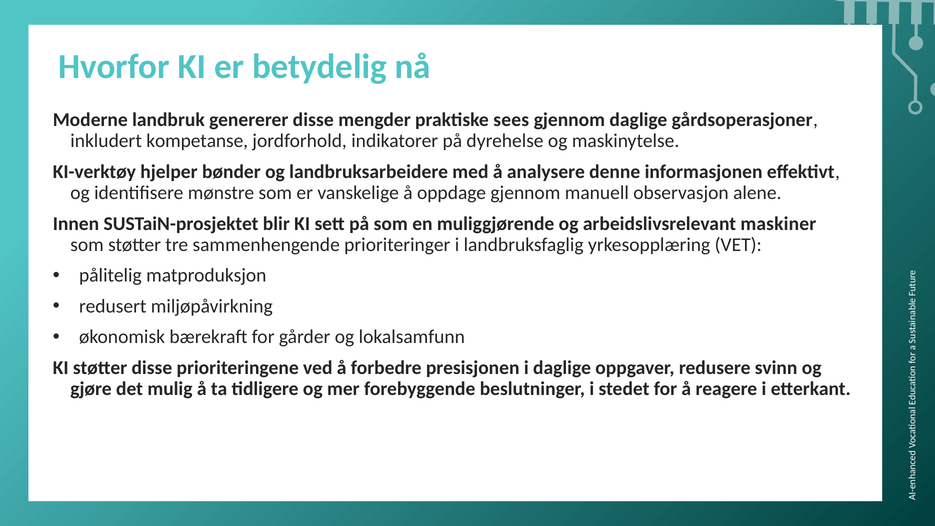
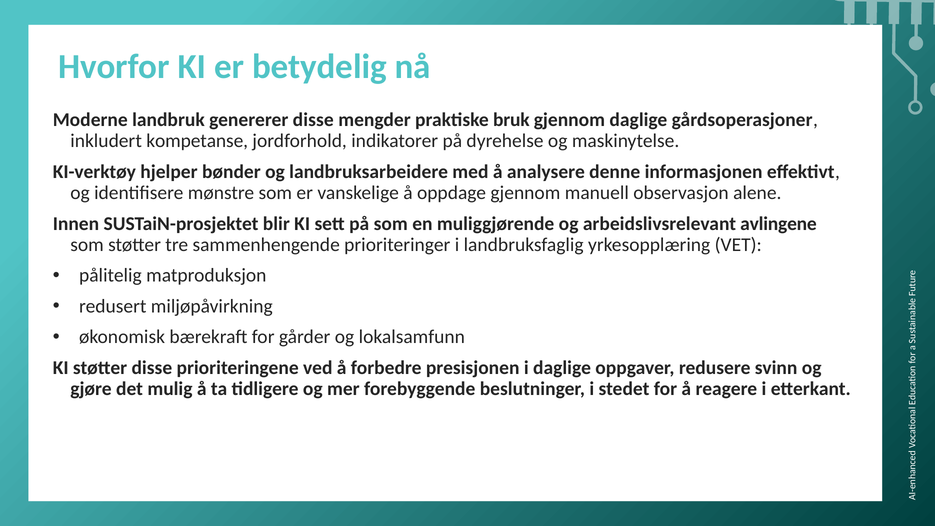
sees: sees -> bruk (511, 120)
maskiner: maskiner -> avlingene (779, 224)
